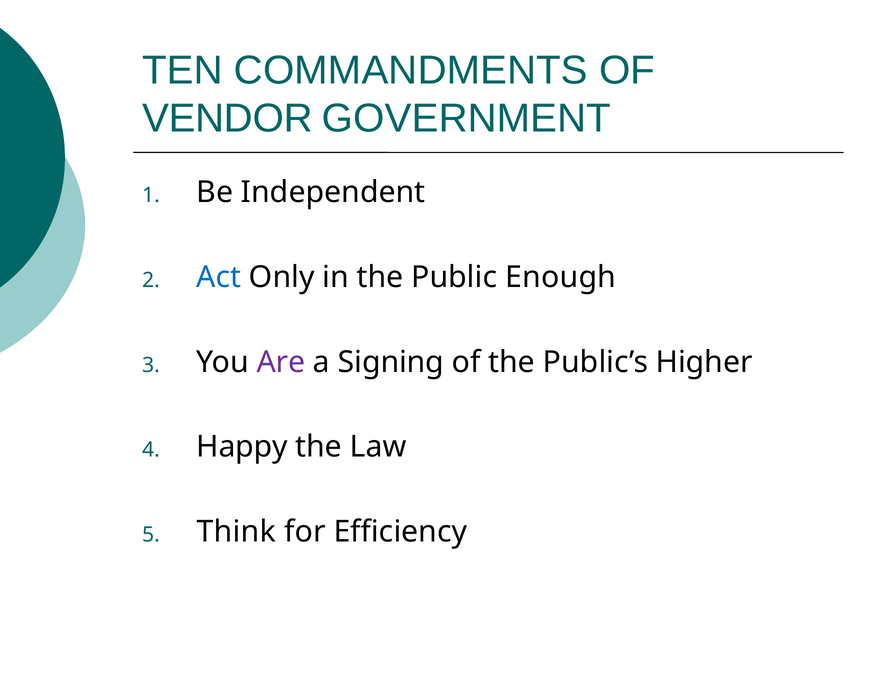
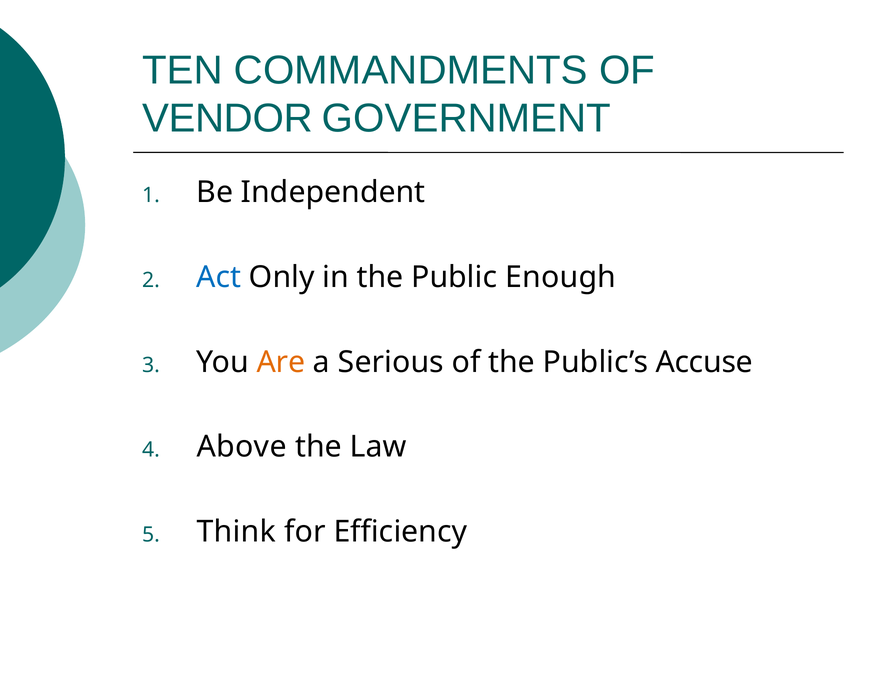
Are colour: purple -> orange (281, 362)
Signing: Signing -> Serious (391, 362)
Higher: Higher -> Accuse (704, 362)
Happy: Happy -> Above (242, 447)
